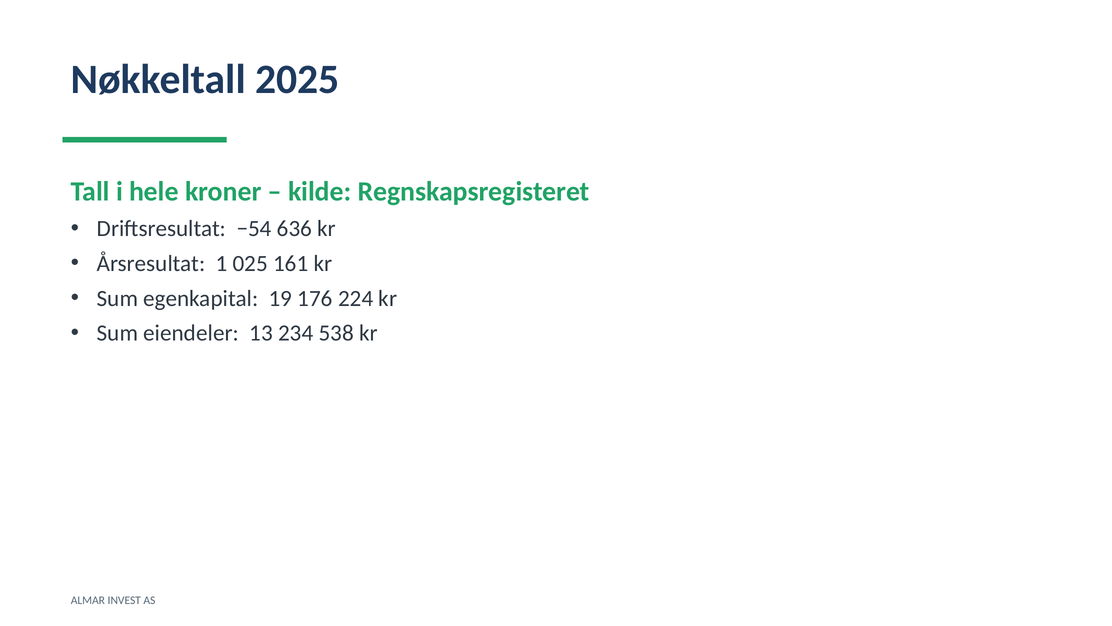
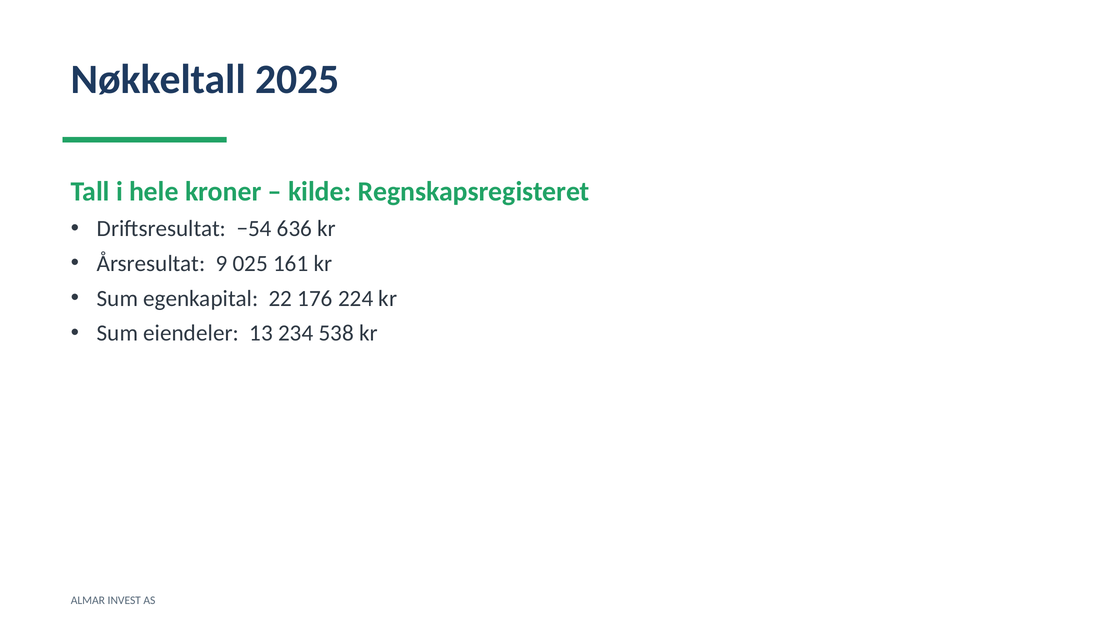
1: 1 -> 9 (222, 263)
19: 19 -> 22 (280, 298)
